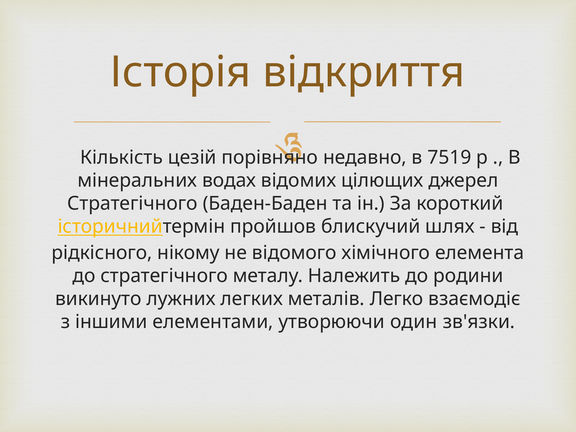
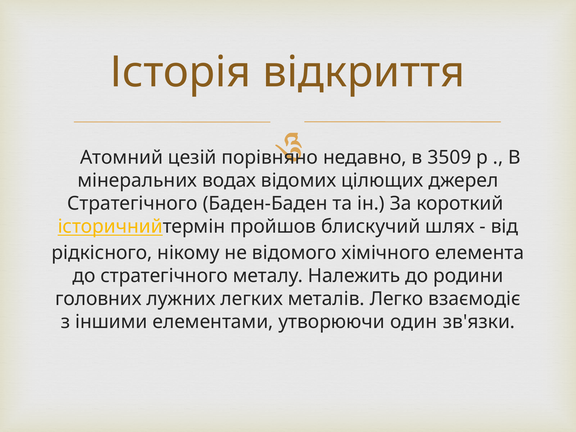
Кількість: Кількість -> Атомний (122, 157)
7519: 7519 -> 3509 (449, 157)
викинуто: викинуто -> головних (98, 299)
